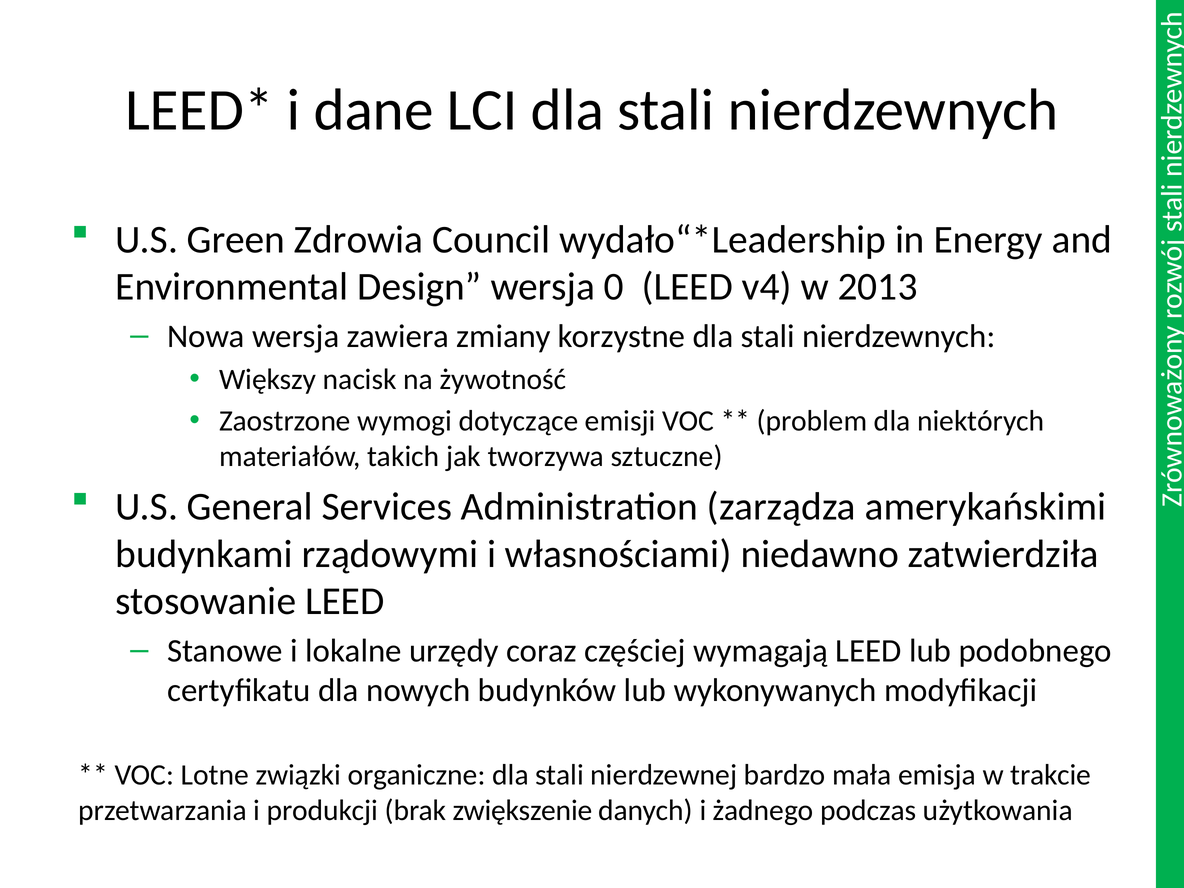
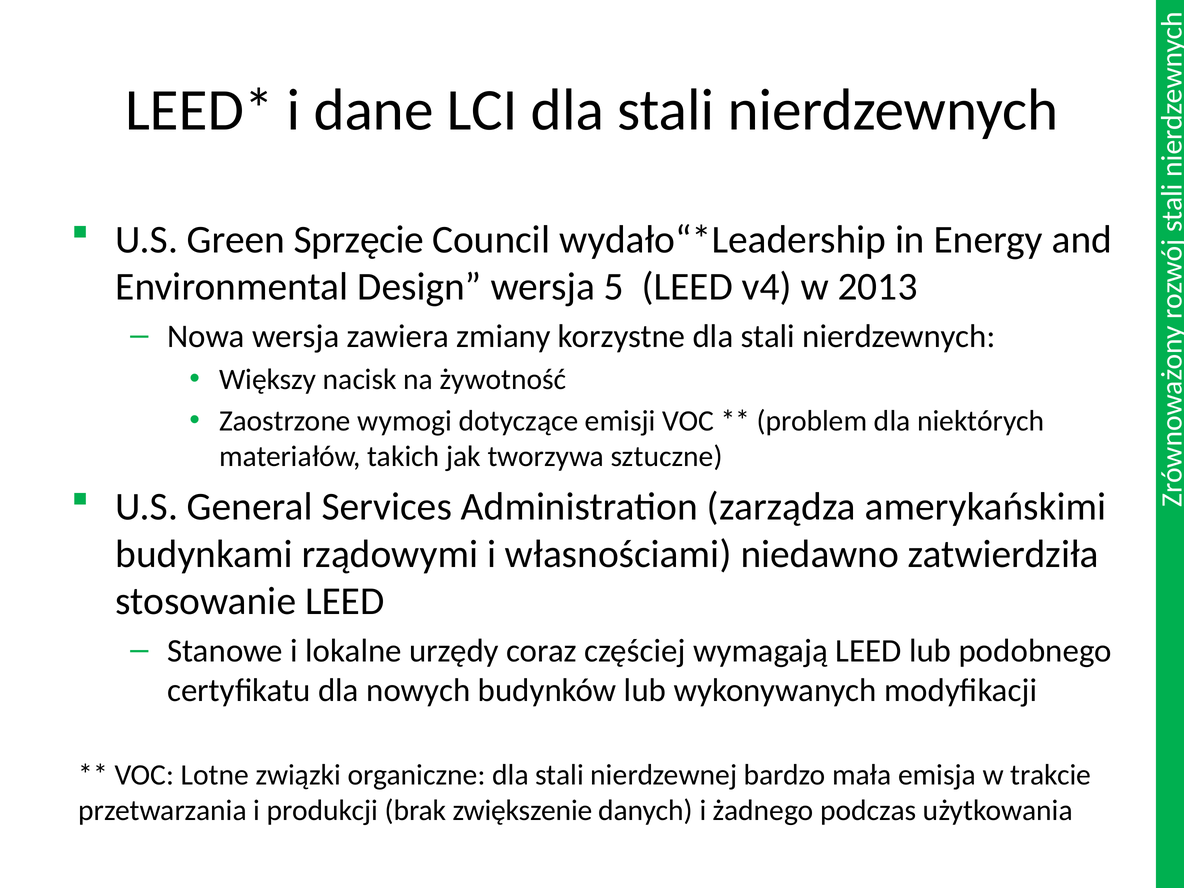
Zdrowia: Zdrowia -> Sprzęcie (359, 240)
0: 0 -> 5 (614, 287)
